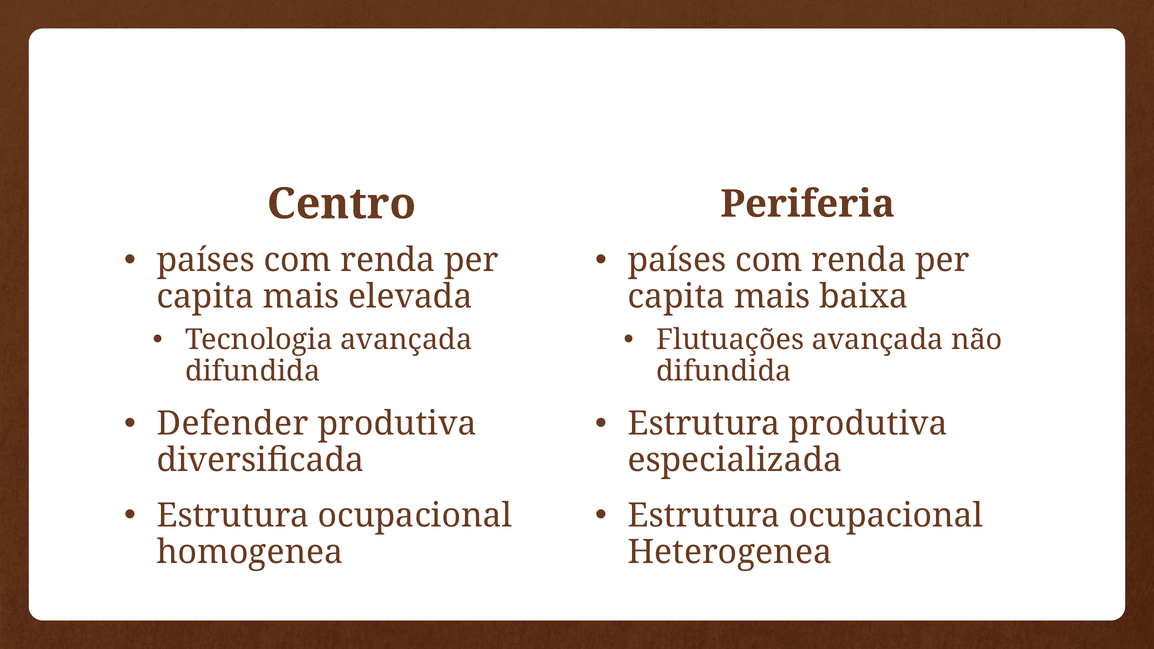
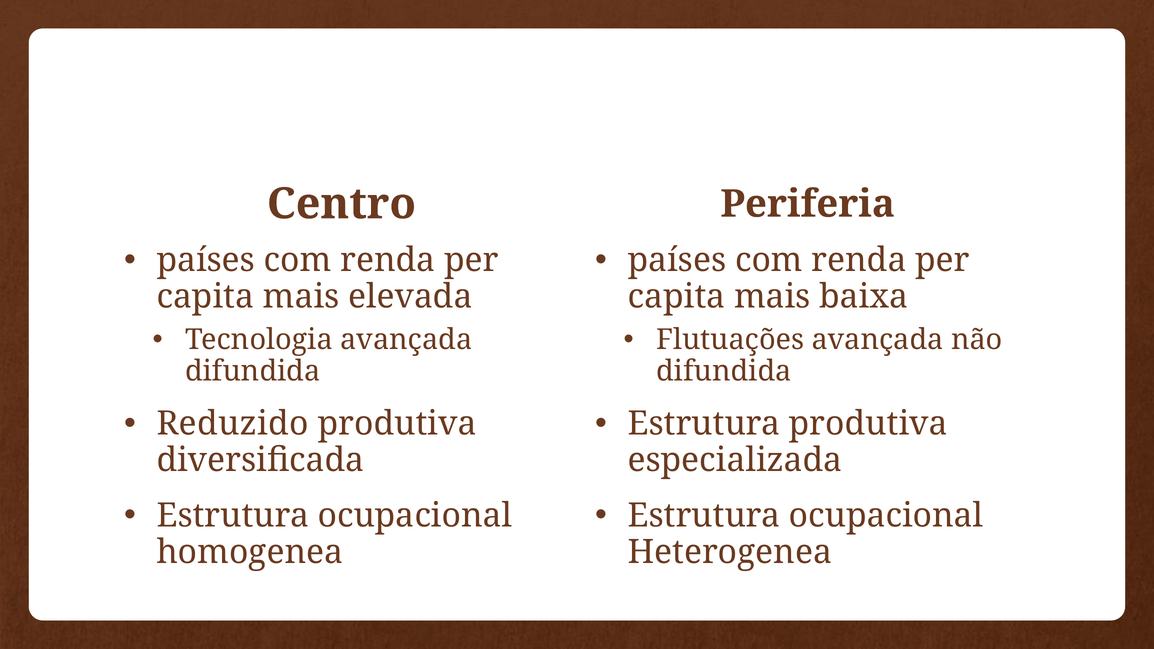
Defender: Defender -> Reduzido (233, 424)
